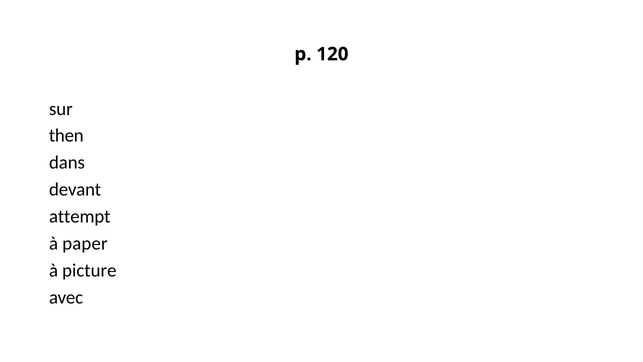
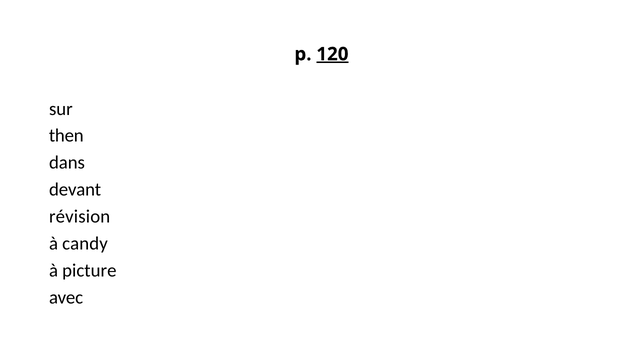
120 underline: none -> present (332, 54)
attempt: attempt -> révision (80, 217)
paper: paper -> candy (85, 244)
